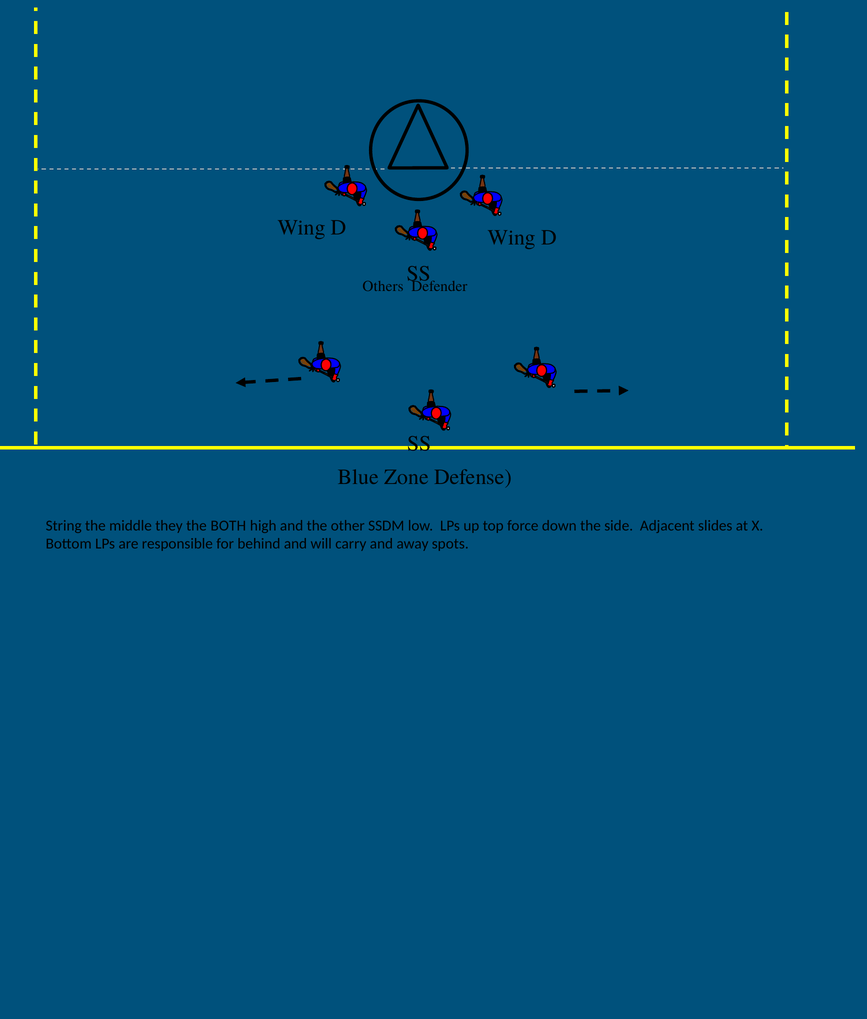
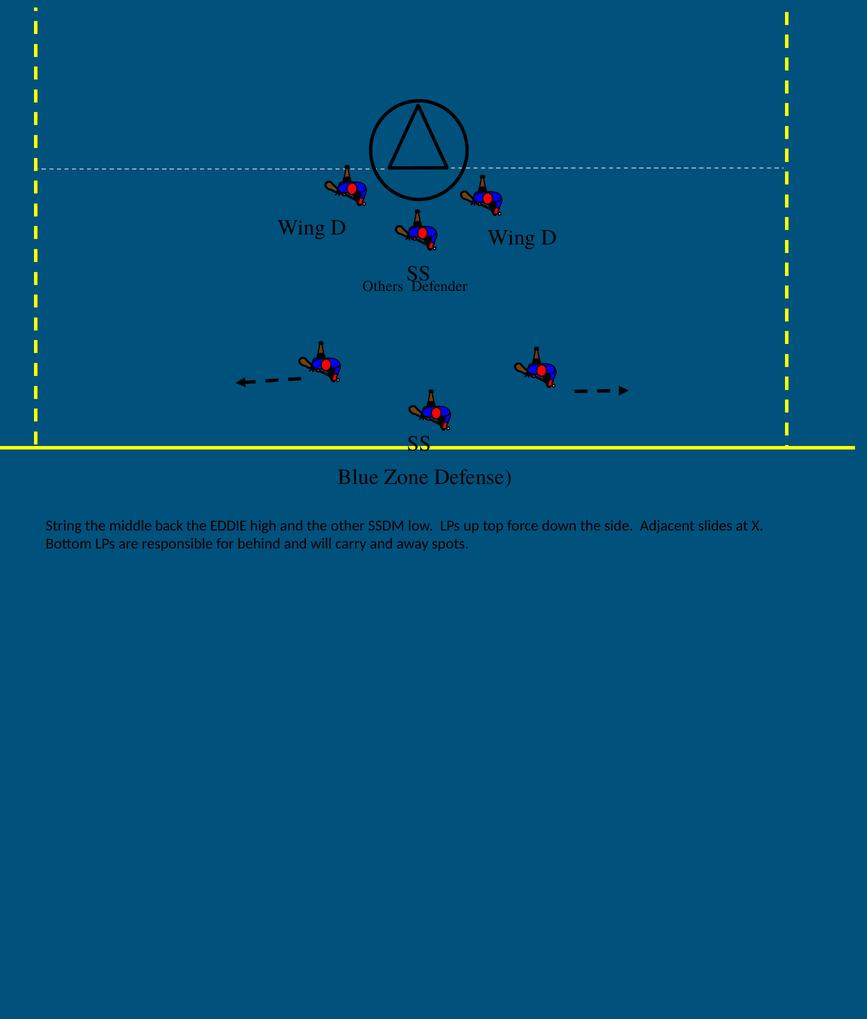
they: they -> back (169, 526)
BOTH: BOTH -> EDDIE (228, 526)
